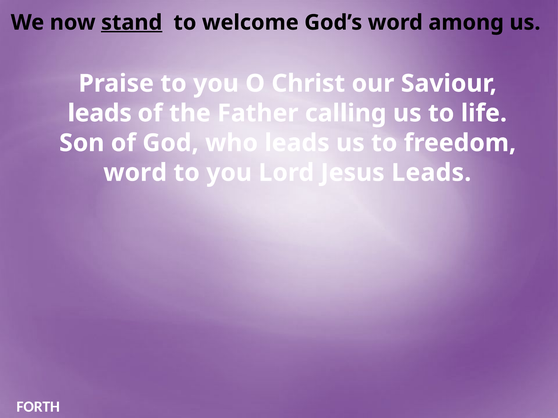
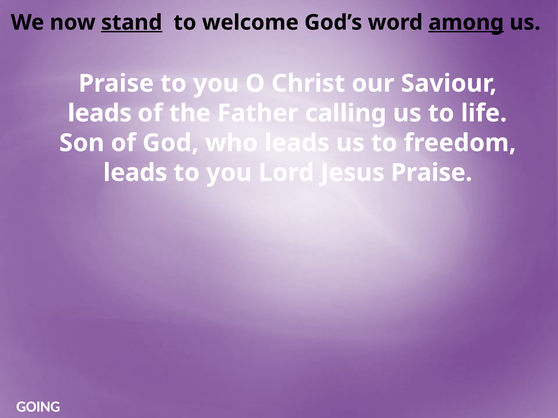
among underline: none -> present (466, 23)
word: word -> leads (135, 173)
Jesus Leads: Leads -> Praise (432, 173)
FORTH: FORTH -> GOING (38, 407)
